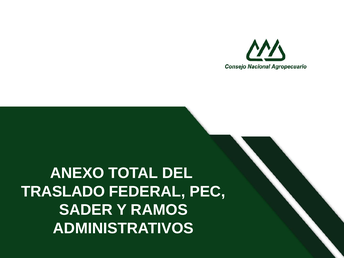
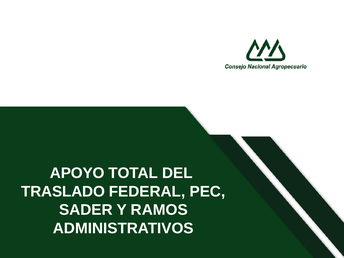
ANEXO: ANEXO -> APOYO (77, 173)
